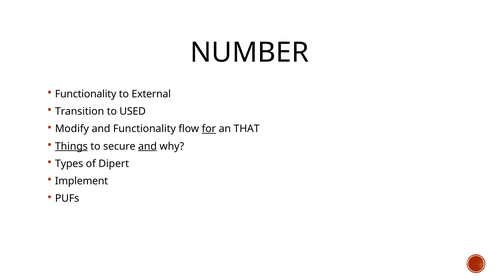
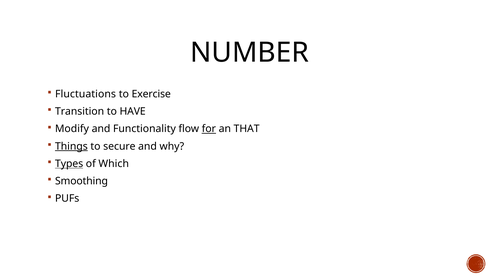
Functionality: Functionality -> Fluctuations (86, 94)
External: External -> Exercise (151, 94)
USED: USED -> HAVE (133, 112)
and underline: present -> none (147, 147)
Types underline: none -> present (69, 164)
Dipert: Dipert -> Which (114, 164)
Implement: Implement -> Smoothing (81, 182)
